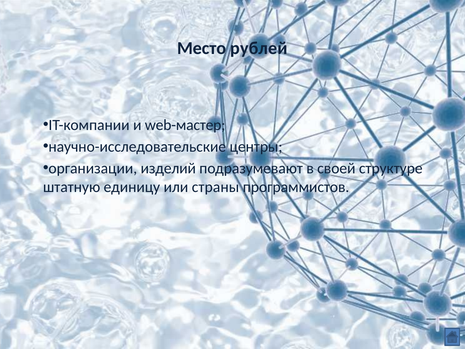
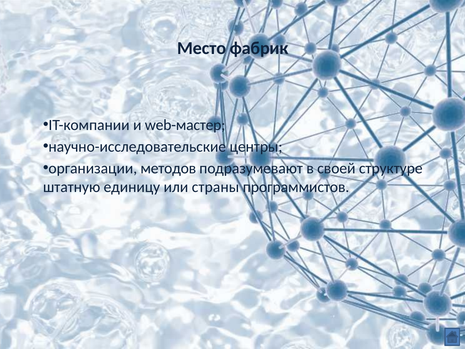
рублей: рублей -> фабрик (259, 48)
изделий: изделий -> методов (168, 168)
